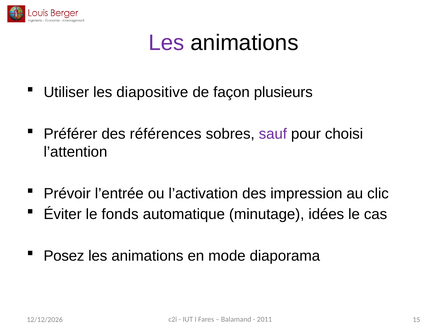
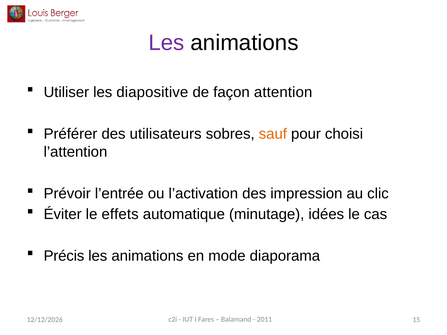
plusieurs: plusieurs -> attention (283, 92)
références: références -> utilisateurs (166, 134)
sauf colour: purple -> orange (273, 134)
fonds: fonds -> effets (120, 215)
Posez: Posez -> Précis (64, 256)
